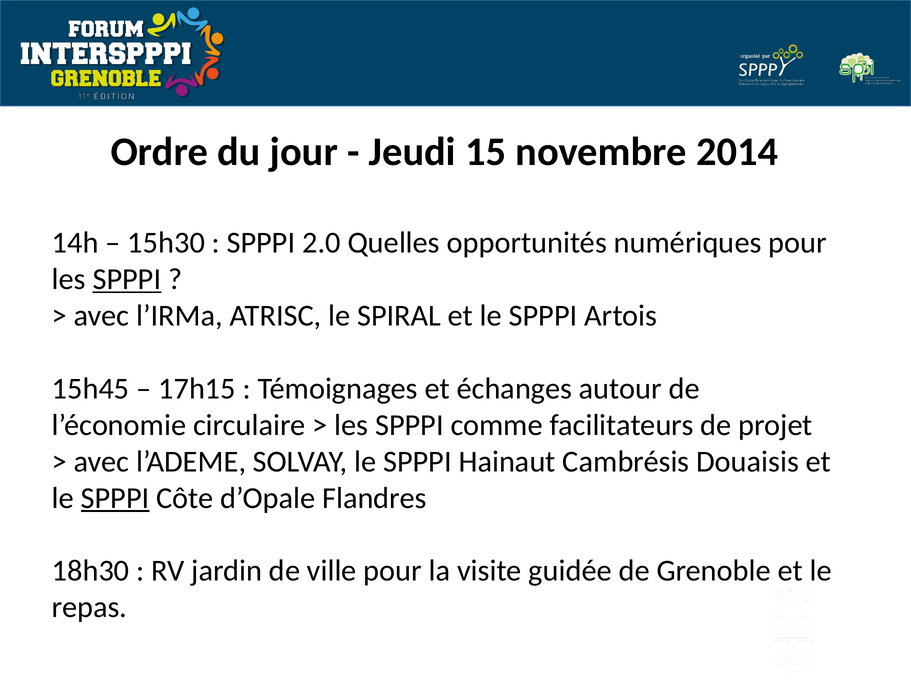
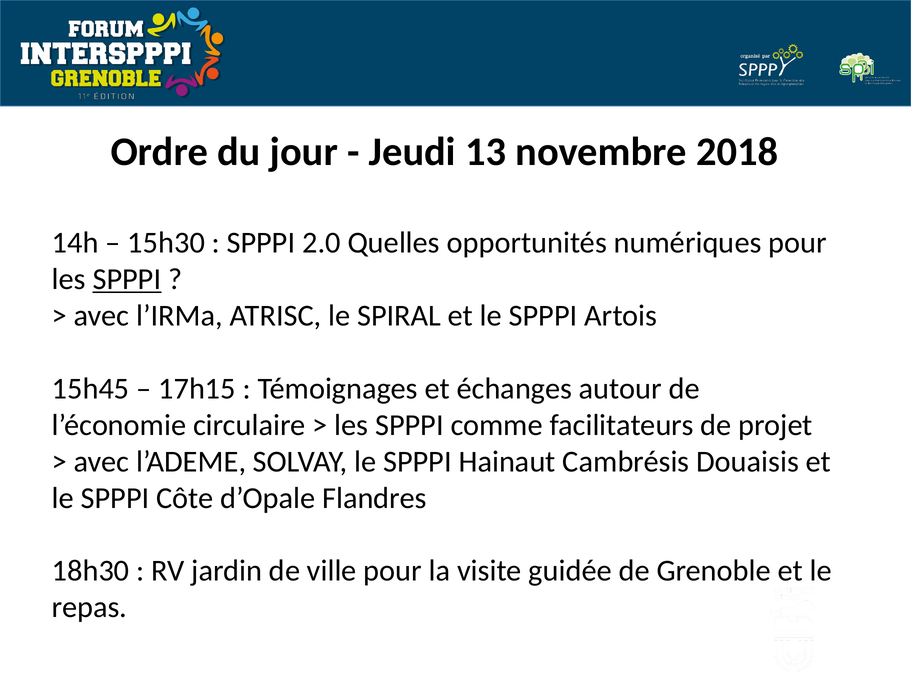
15: 15 -> 13 (486, 152)
2014: 2014 -> 2018 (737, 152)
SPPPI underline: present -> none (115, 497)
